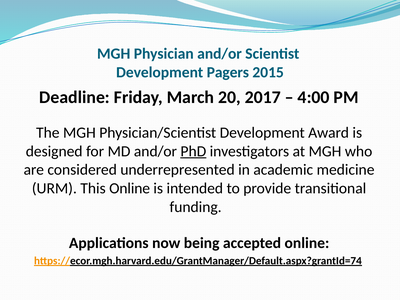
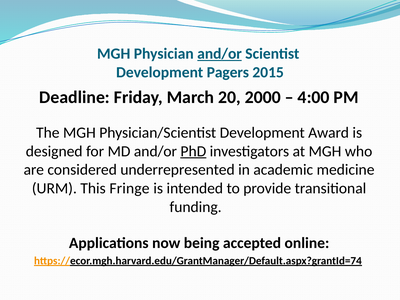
and/or underline: none -> present (220, 54)
2017: 2017 -> 2000 (263, 97)
This Online: Online -> Fringe (129, 188)
